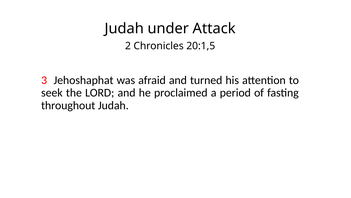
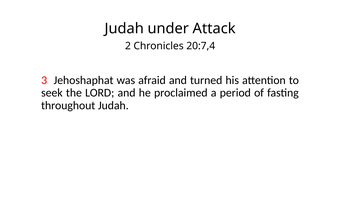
20:1,5: 20:1,5 -> 20:7,4 (201, 46)
